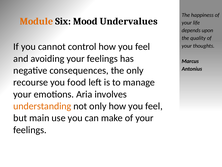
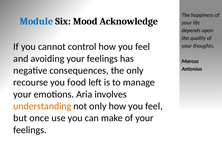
Module colour: orange -> blue (36, 21)
Undervalues: Undervalues -> Acknowledge (129, 21)
main: main -> once (39, 118)
